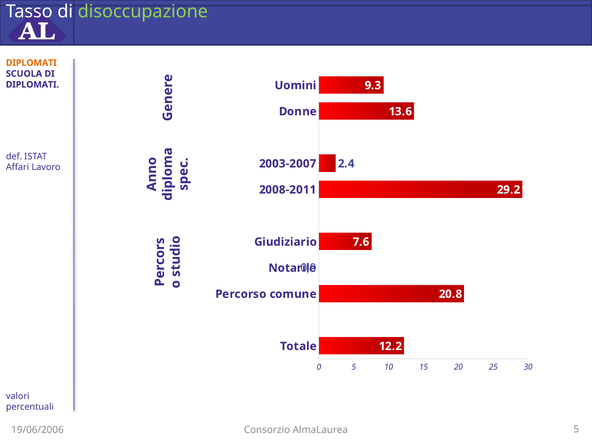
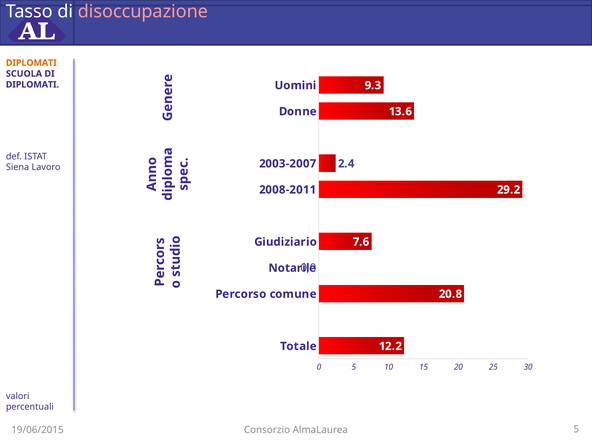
disoccupazione colour: light green -> pink (143, 11)
Affari: Affari -> Siena (18, 167)
19/06/2006: 19/06/2006 -> 19/06/2015 (37, 430)
